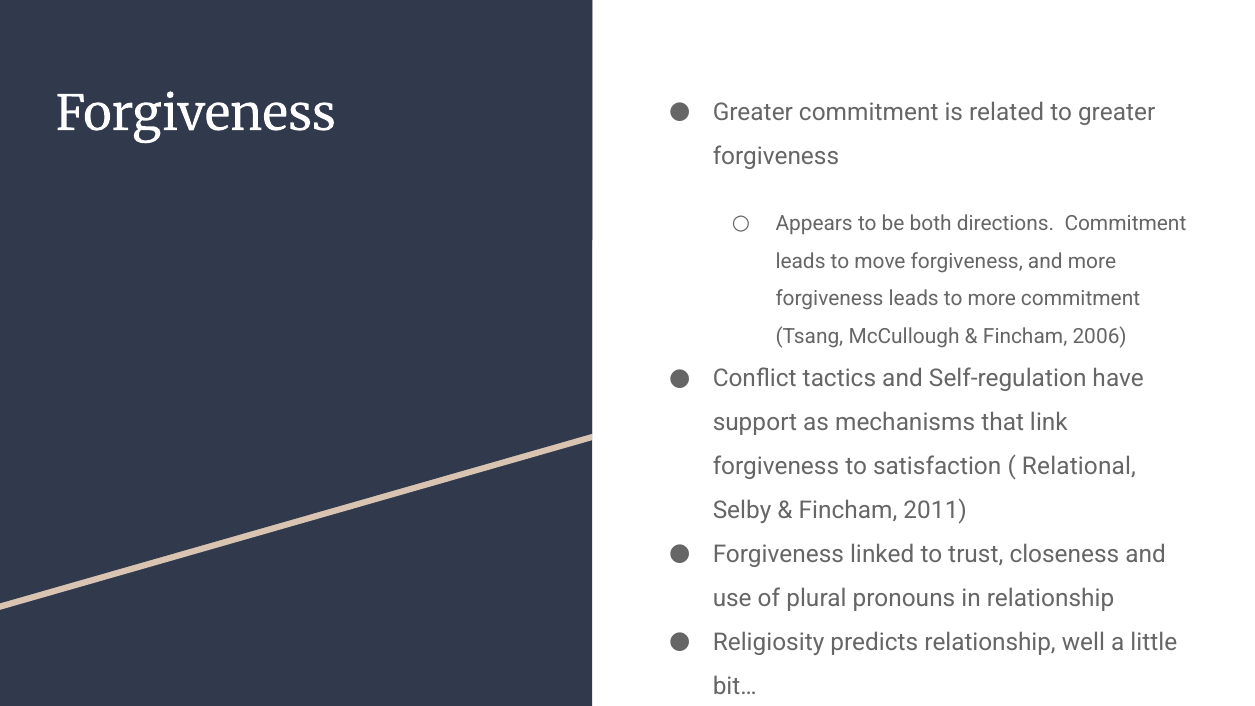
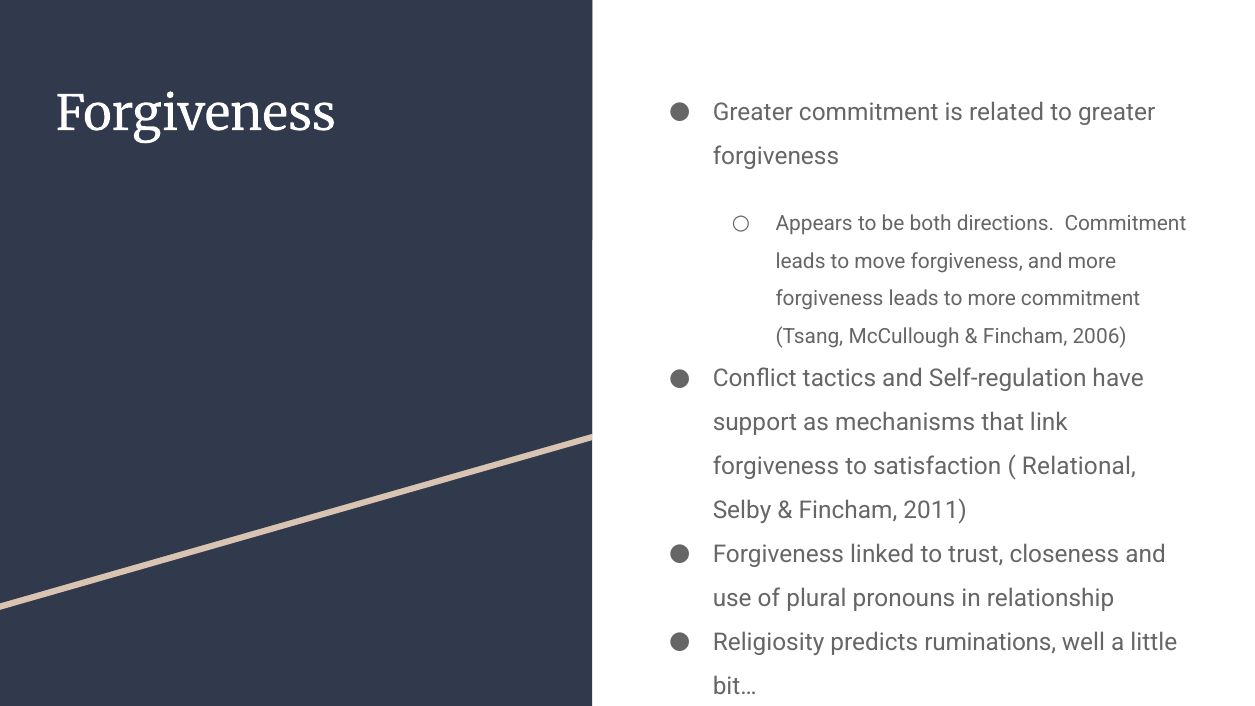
predicts relationship: relationship -> ruminations (990, 642)
